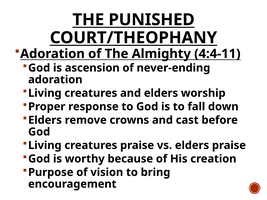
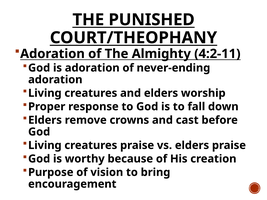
4:4-11: 4:4-11 -> 4:2-11 (217, 54)
is ascension: ascension -> adoration (92, 68)
